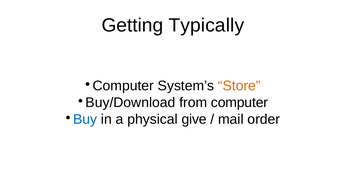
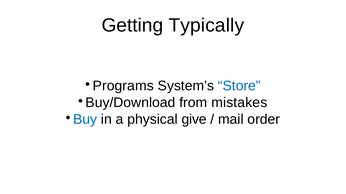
Computer: Computer -> Programs (123, 86)
Store colour: orange -> blue (239, 86)
from computer: computer -> mistakes (239, 103)
